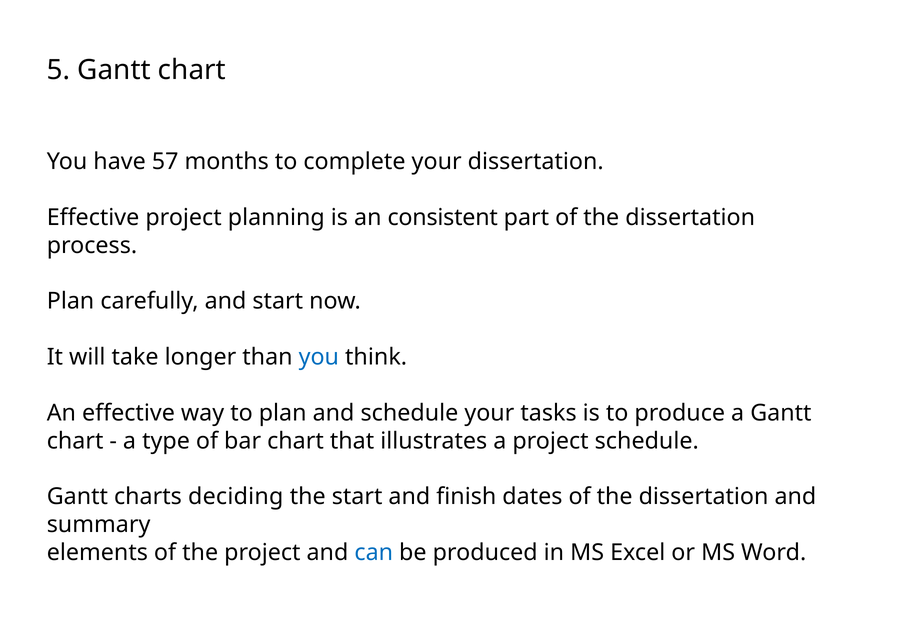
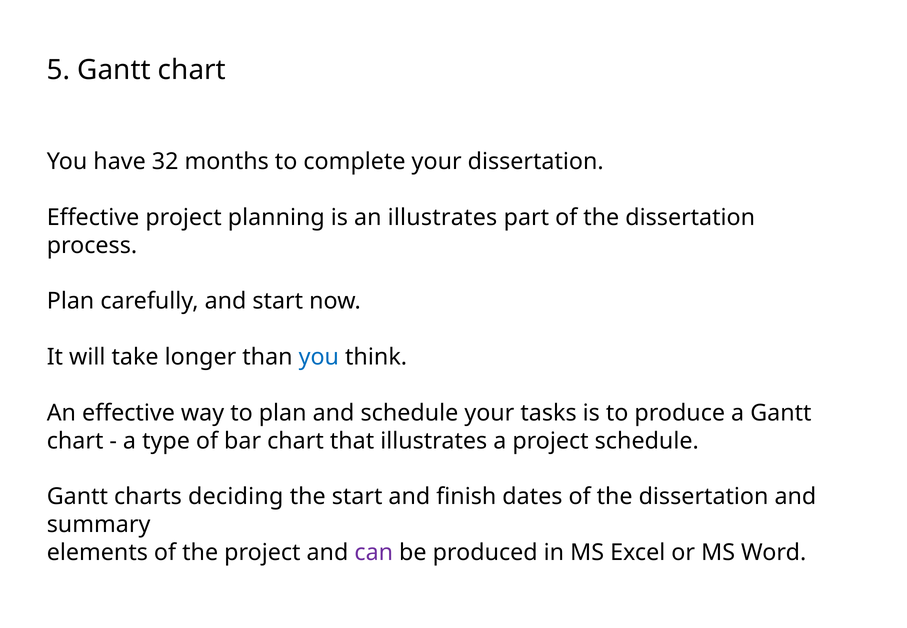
57: 57 -> 32 (165, 162)
an consistent: consistent -> illustrates (442, 217)
can colour: blue -> purple (374, 552)
